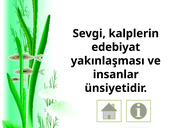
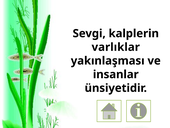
edebiyat: edebiyat -> varlıklar (116, 47)
